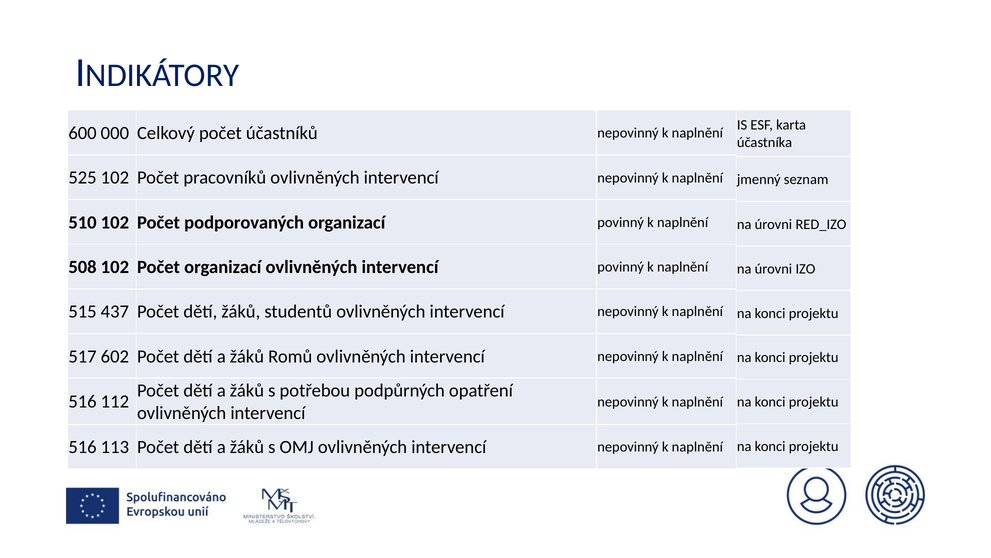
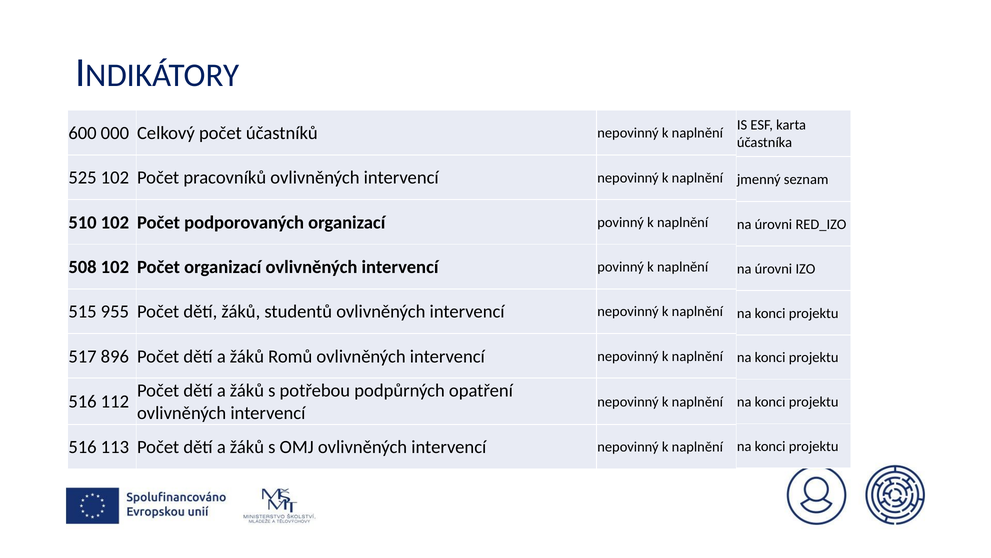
437: 437 -> 955 (115, 311)
602: 602 -> 896 (115, 356)
